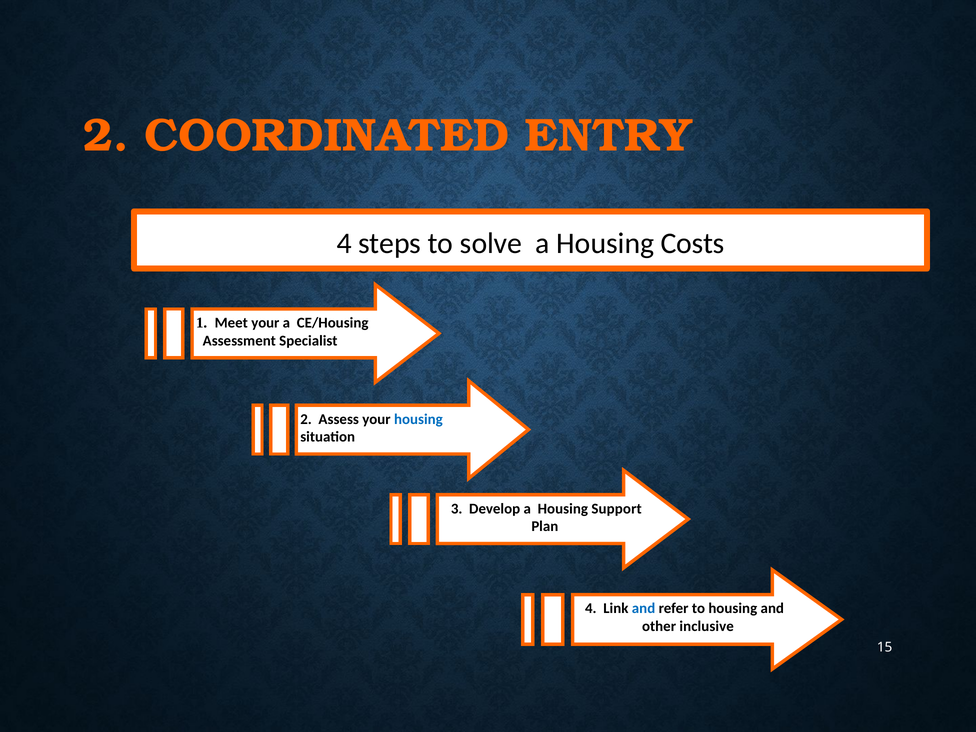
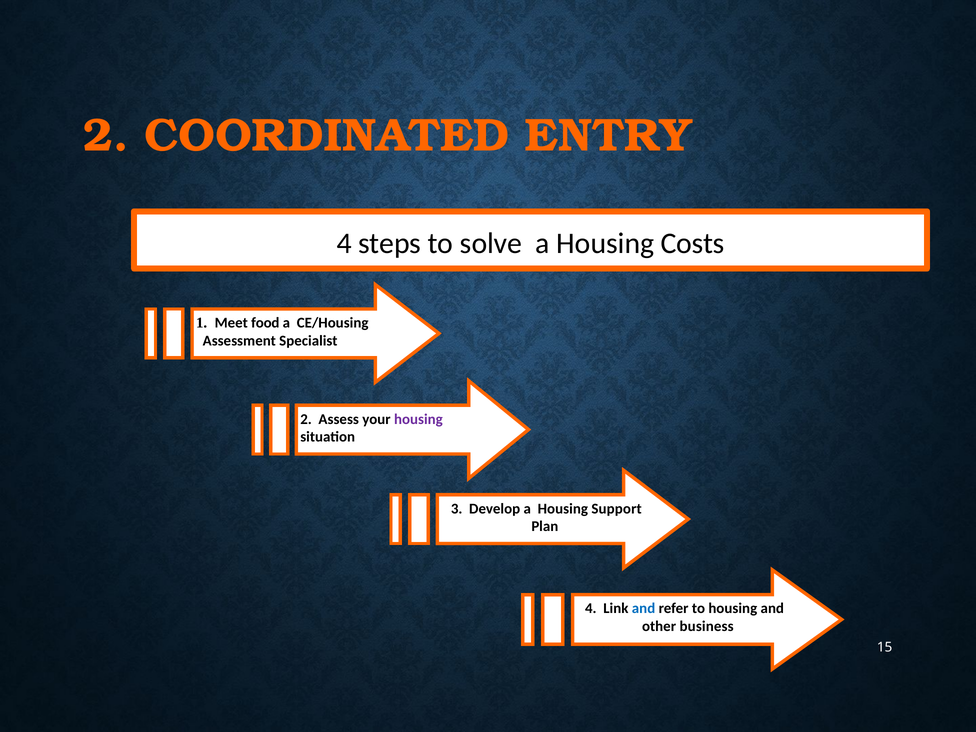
Meet your: your -> food (265, 323)
housing colour: blue -> purple (418, 419)
inclusive: inclusive -> business (707, 626)
